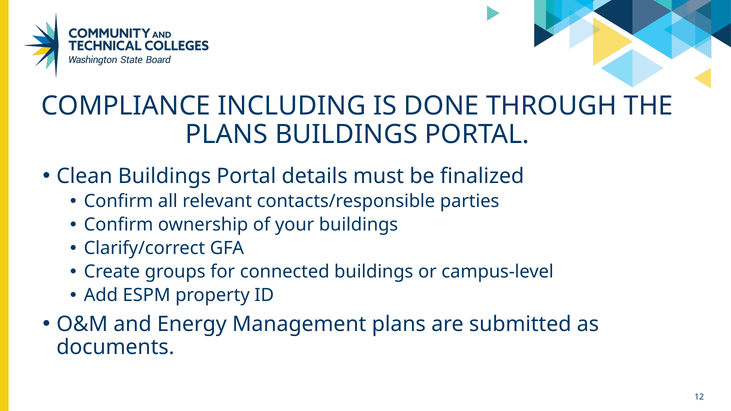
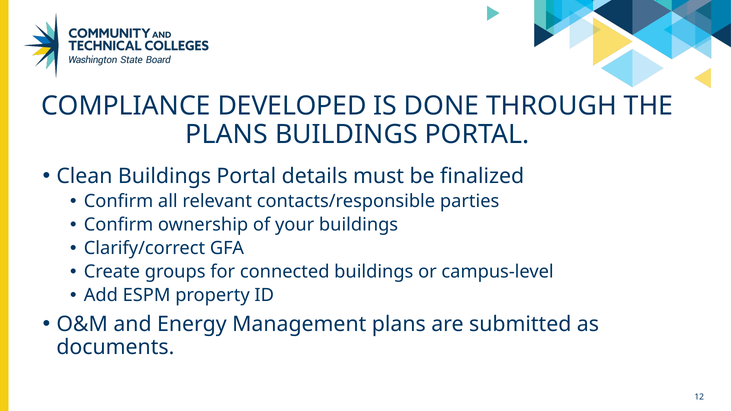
INCLUDING: INCLUDING -> DEVELOPED (292, 106)
